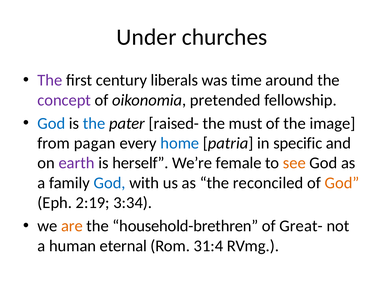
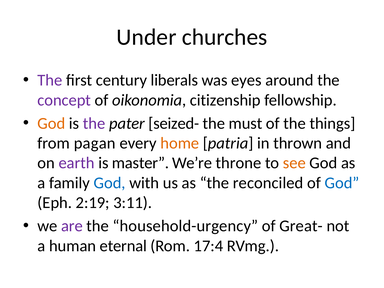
time: time -> eyes (246, 80)
pretended: pretended -> citizenship (225, 100)
God colour: blue -> orange (51, 123)
the colour: blue -> purple (94, 123)
raised-: raised- -> seized- (174, 123)
image: image -> things (332, 123)
home colour: blue -> orange (180, 143)
specific: specific -> thrown (298, 143)
herself: herself -> master (140, 163)
female: female -> throne (239, 163)
God colour: orange -> blue (342, 183)
3:34: 3:34 -> 3:11 (133, 203)
are colour: orange -> purple (72, 226)
household-brethren: household-brethren -> household-urgency (185, 226)
31:4: 31:4 -> 17:4 (208, 246)
